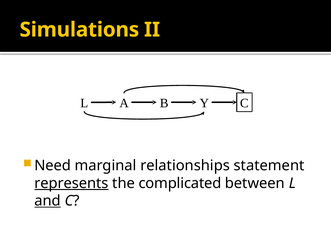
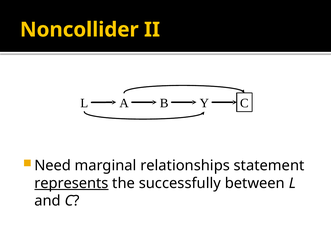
Simulations: Simulations -> Noncollider (79, 30)
complicated: complicated -> successfully (180, 183)
and underline: present -> none (48, 201)
